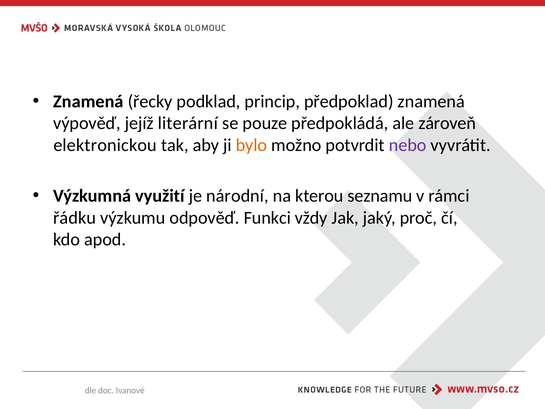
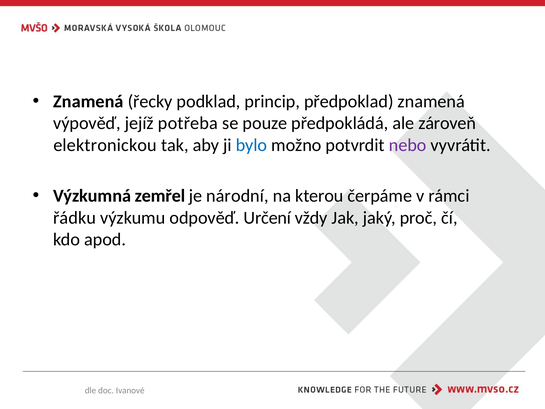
literární: literární -> potřeba (188, 123)
bylo colour: orange -> blue (251, 145)
využití: využití -> zemřel (160, 196)
seznamu: seznamu -> čerpáme (380, 196)
Funkci: Funkci -> Určení (267, 218)
